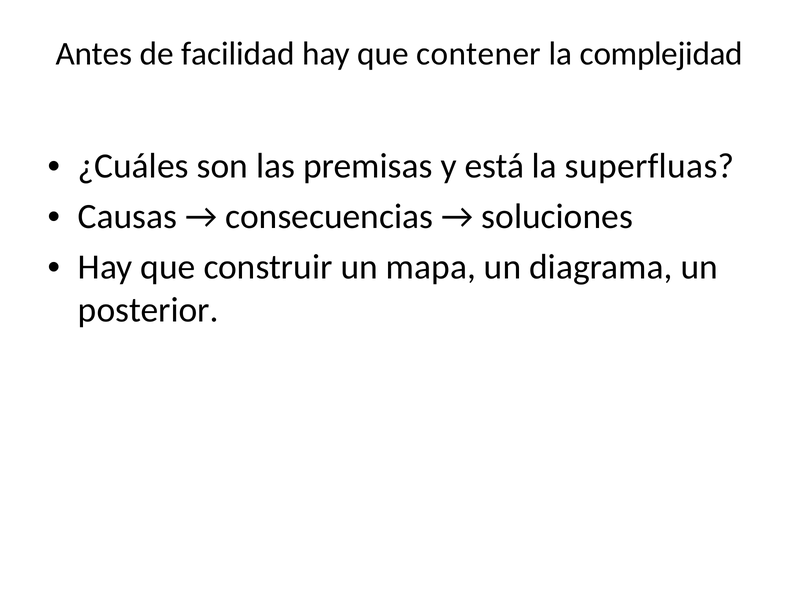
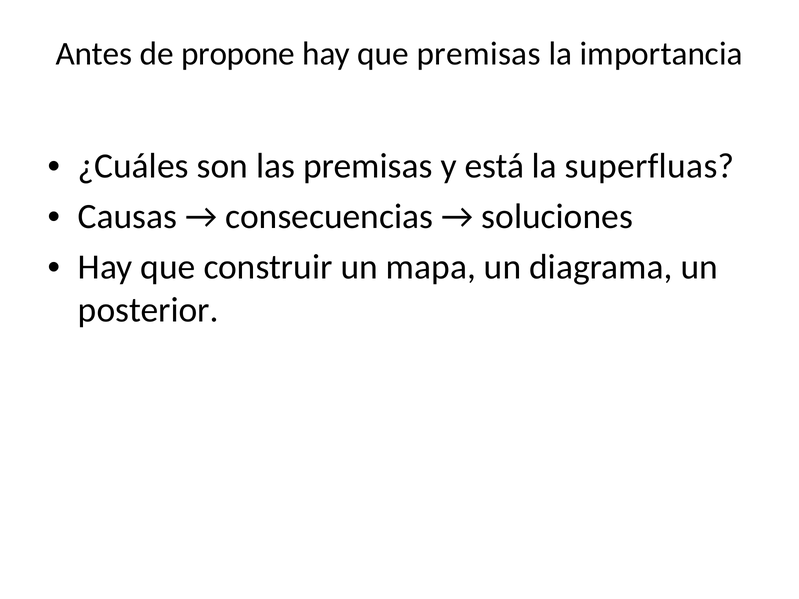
facilidad: facilidad -> propone (238, 54)
que contener: contener -> premisas (479, 54)
complejidad: complejidad -> importancia (661, 54)
